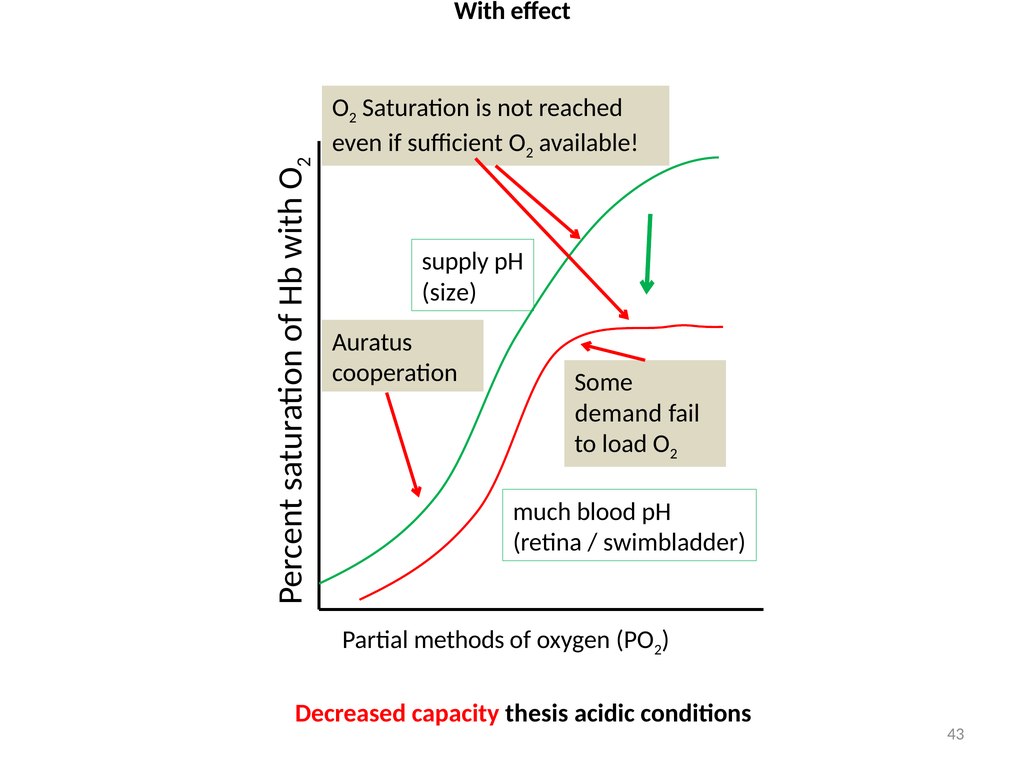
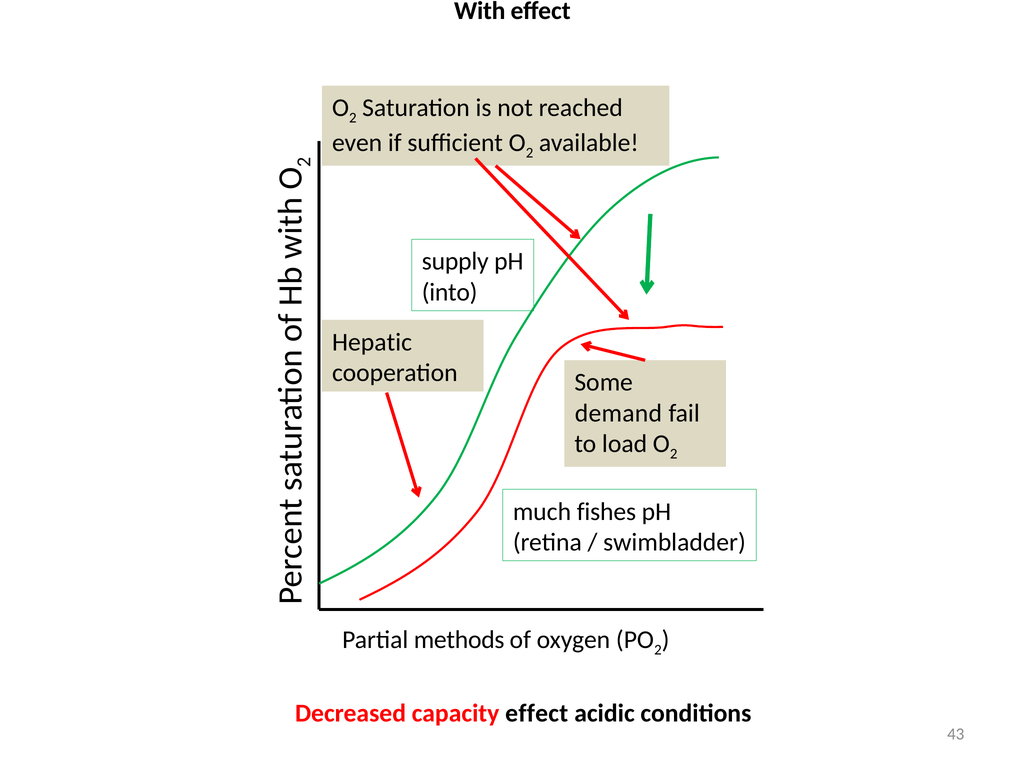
size: size -> into (450, 292)
Auratus: Auratus -> Hepatic (372, 342)
blood: blood -> fishes (606, 512)
capacity thesis: thesis -> effect (537, 714)
